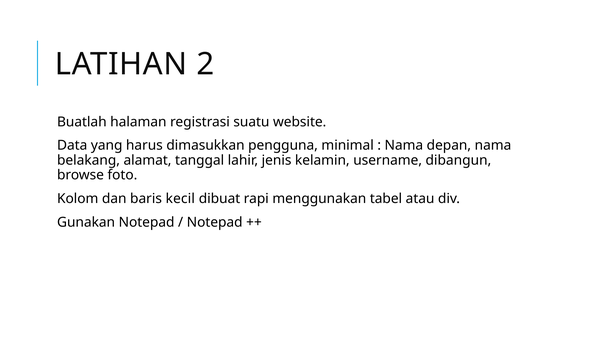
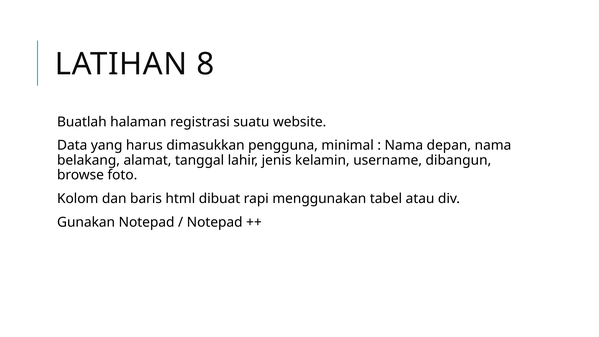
2: 2 -> 8 (205, 64)
kecil: kecil -> html (180, 199)
